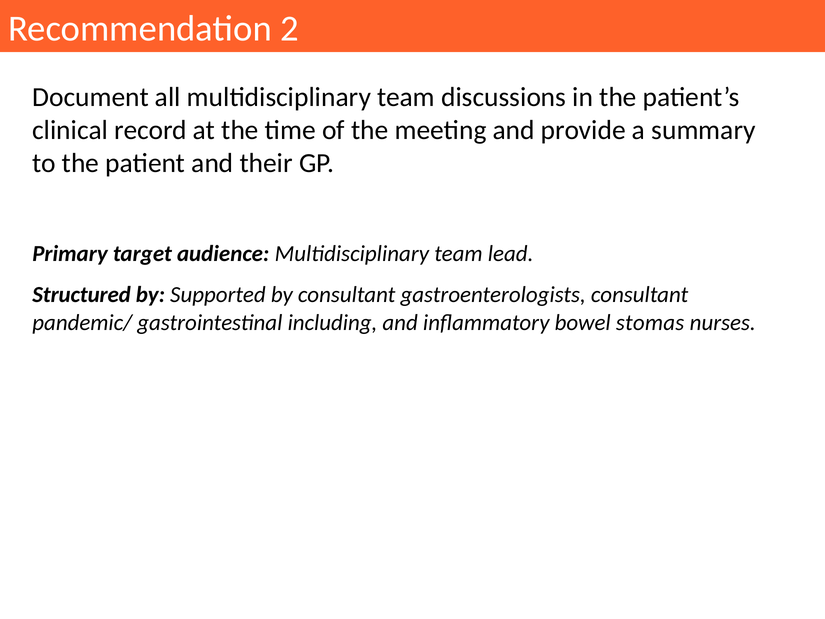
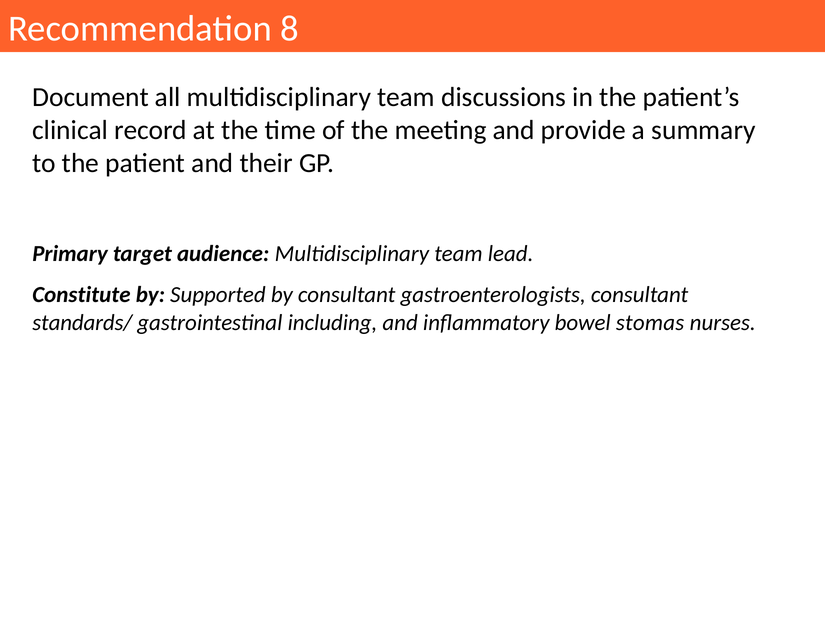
2: 2 -> 8 (289, 29)
Structured: Structured -> Constitute (81, 295)
pandemic/: pandemic/ -> standards/ (82, 322)
